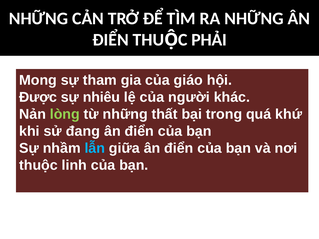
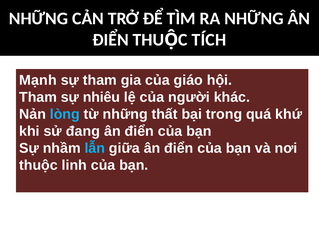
PHẢI: PHẢI -> TÍCH (209, 40)
Mong: Mong -> Mạnh (38, 80)
Được: Được -> Tham (38, 97)
lòng colour: light green -> light blue (65, 114)
